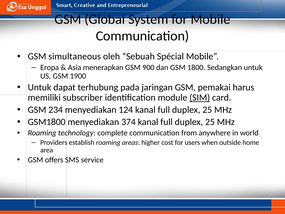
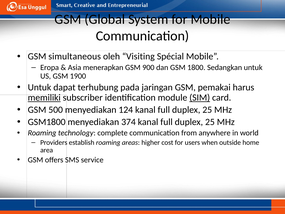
Sebuah: Sebuah -> Visiting (138, 56)
memiliki underline: none -> present (44, 97)
234: 234 -> 500 (56, 110)
